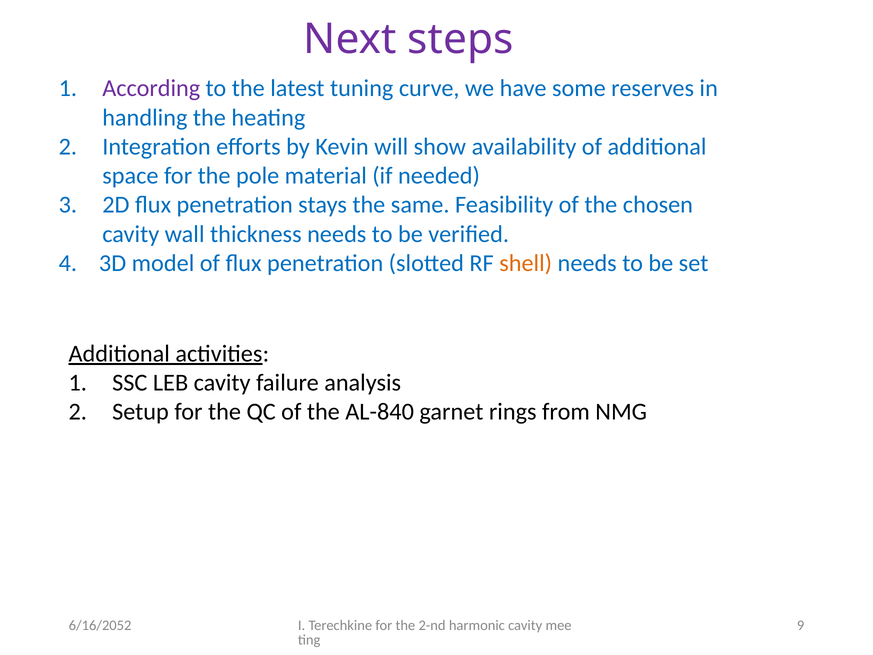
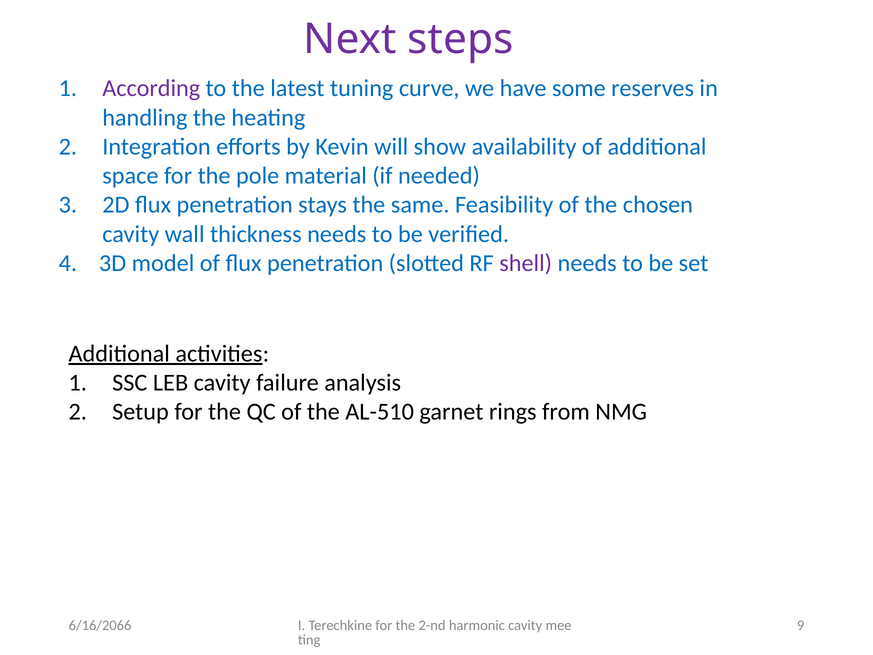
shell colour: orange -> purple (526, 263)
AL-840: AL-840 -> AL-510 (380, 412)
6/16/2052: 6/16/2052 -> 6/16/2066 (100, 625)
